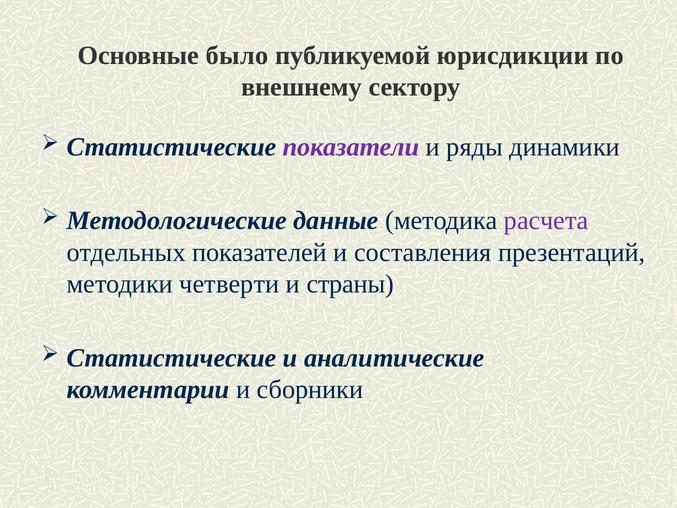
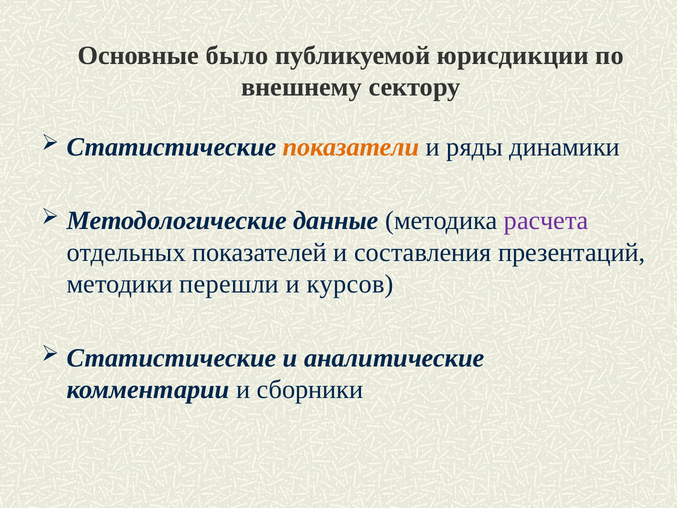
показатели colour: purple -> orange (351, 147)
четверти: четверти -> перешли (229, 284)
страны: страны -> курсов (350, 284)
